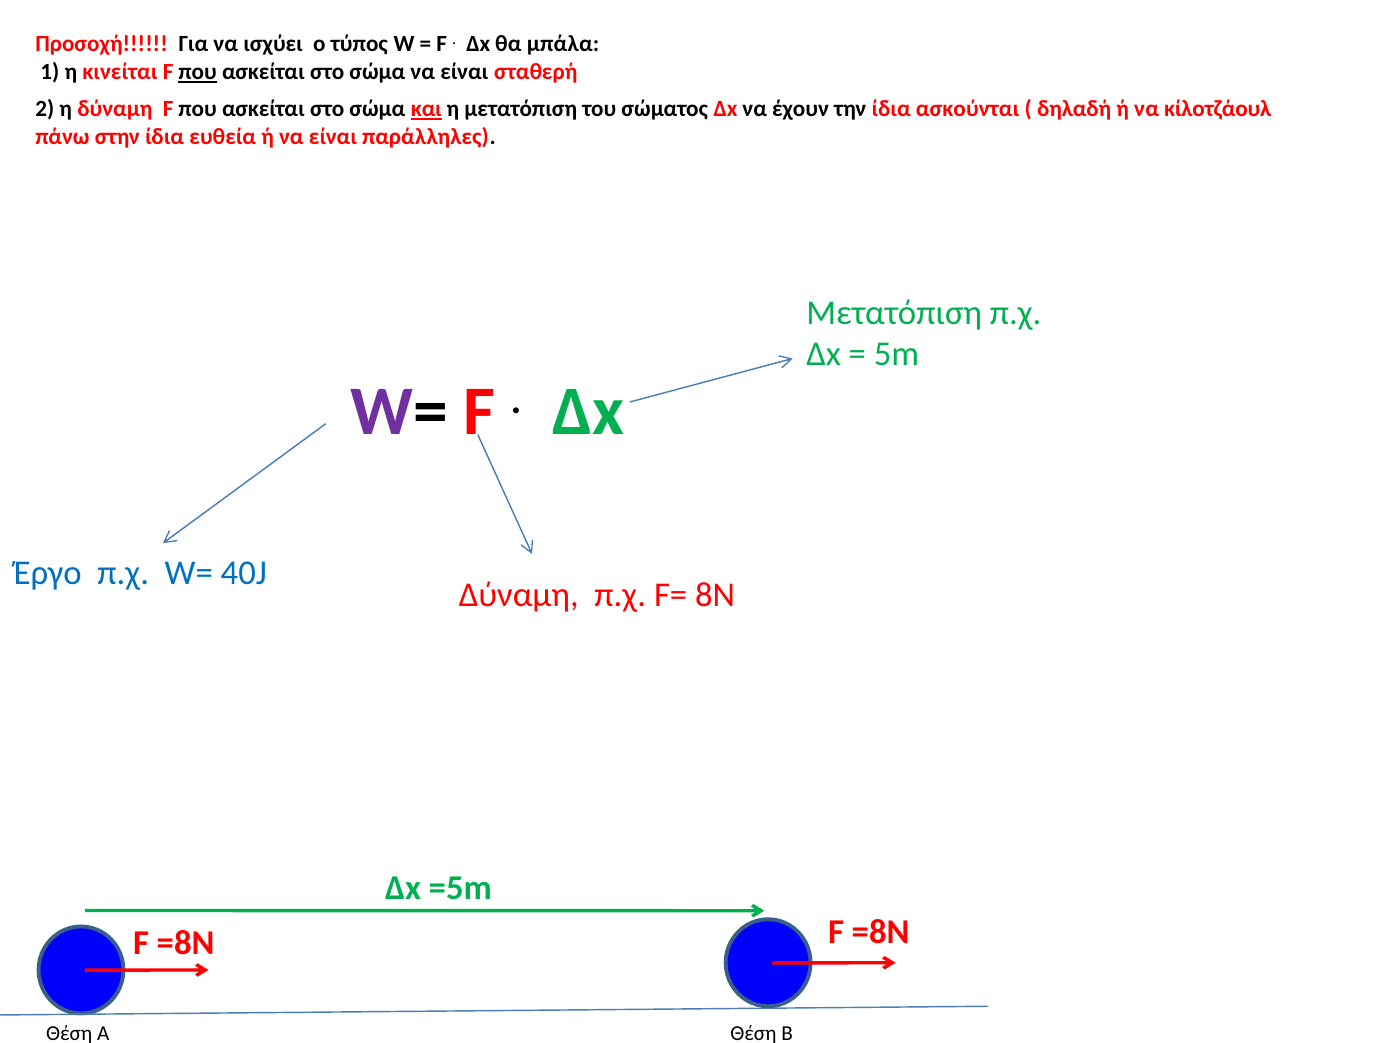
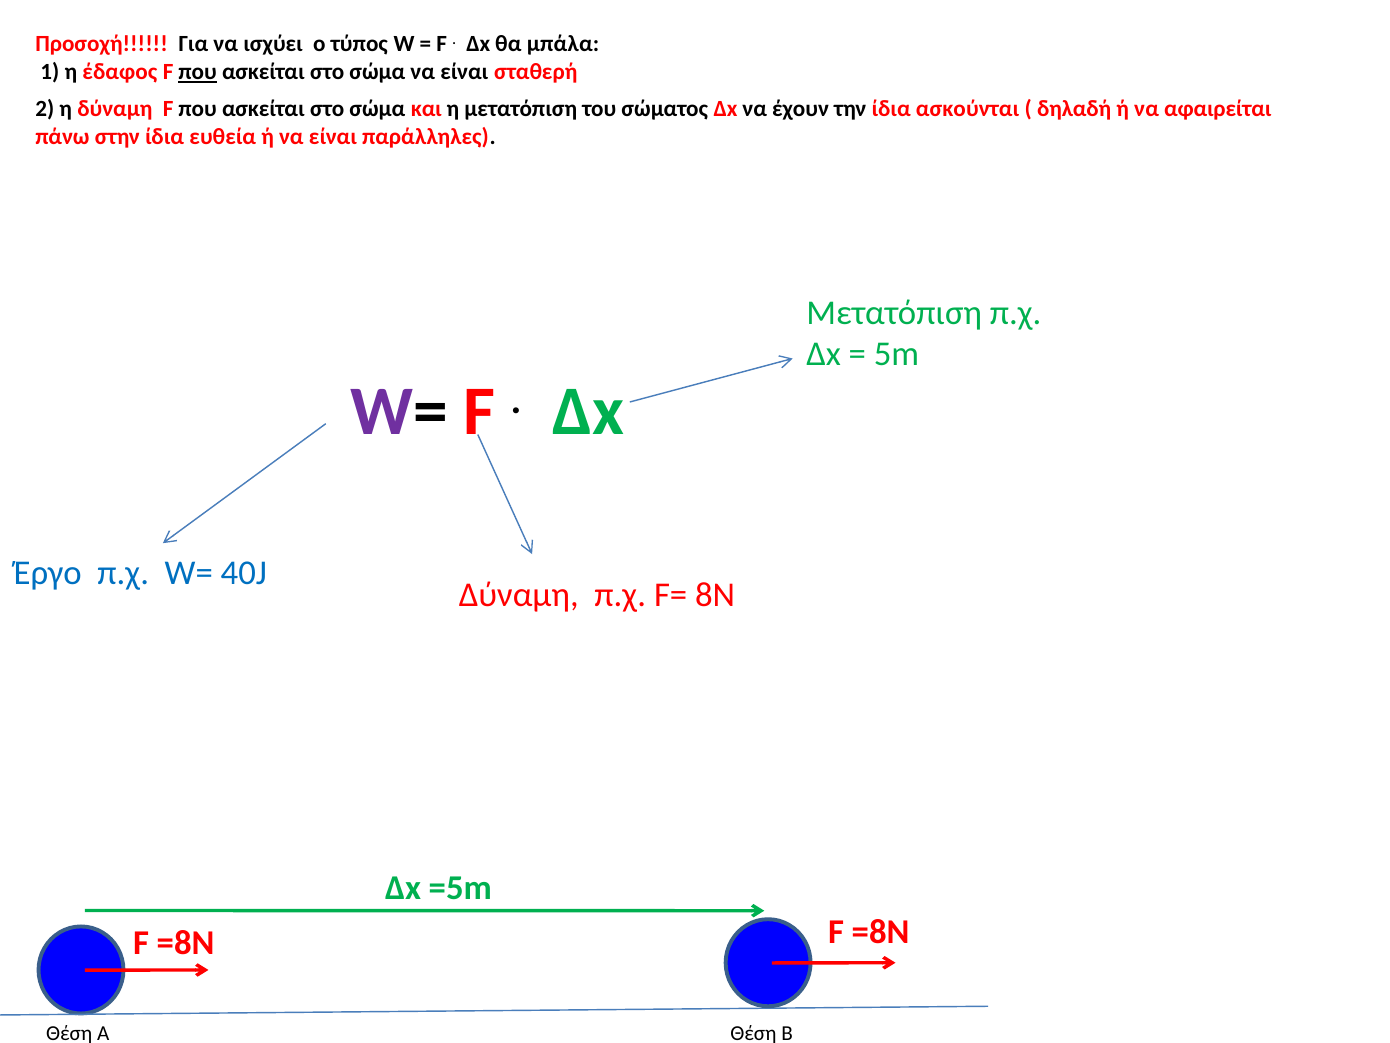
κινείται: κινείται -> έδαφος (120, 72)
και underline: present -> none (426, 109)
κίλοτζάουλ: κίλοτζάουλ -> αφαιρείται (1218, 109)
